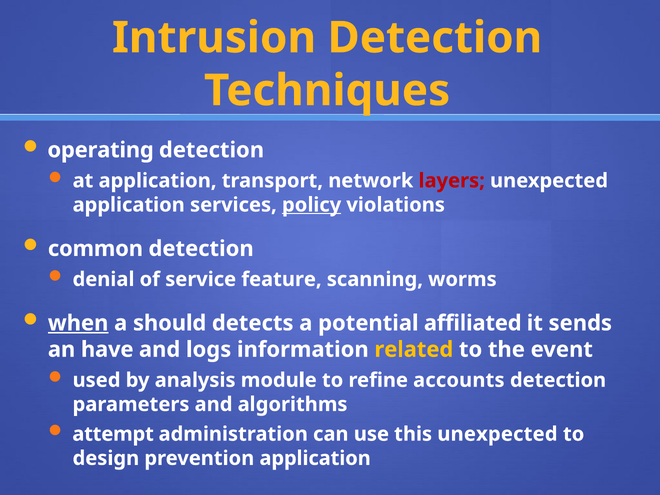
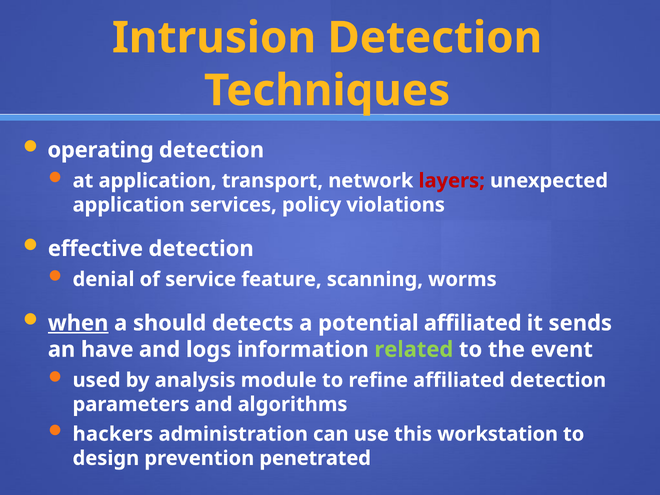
policy underline: present -> none (312, 205)
common: common -> effective (95, 249)
related colour: yellow -> light green (414, 350)
refine accounts: accounts -> affiliated (459, 380)
attempt: attempt -> hackers (113, 434)
this unexpected: unexpected -> workstation (498, 434)
prevention application: application -> penetrated (315, 458)
